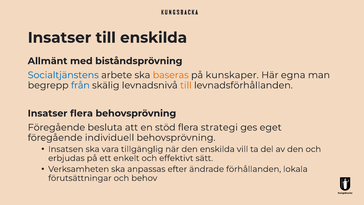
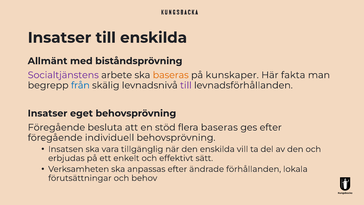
Socialtjänstens colour: blue -> purple (63, 75)
egna: egna -> fakta (293, 75)
till colour: orange -> purple (186, 85)
Insatser flera: flera -> eget (81, 113)
flera strategi: strategi -> baseras (219, 127)
ges eget: eget -> efter (271, 127)
